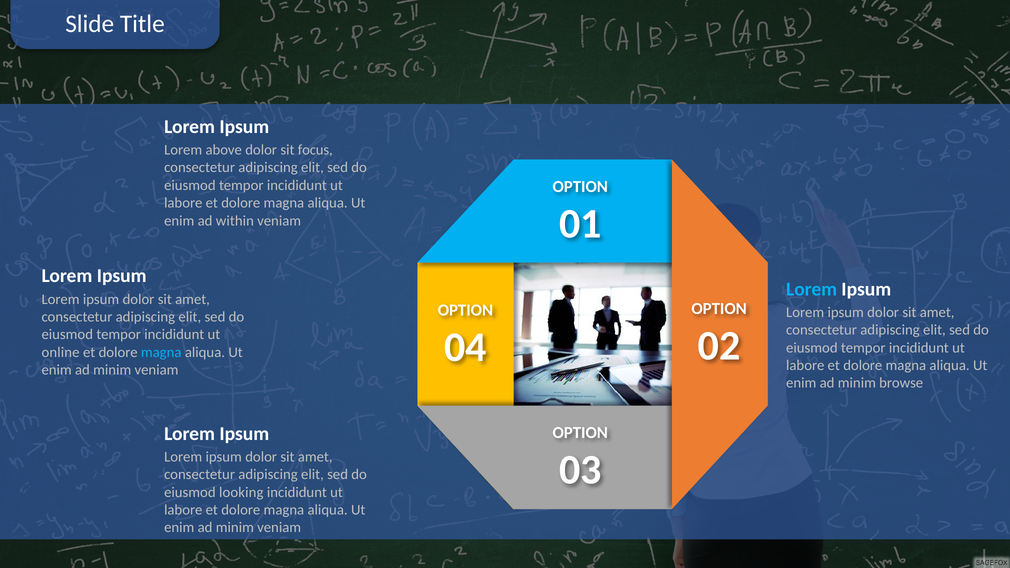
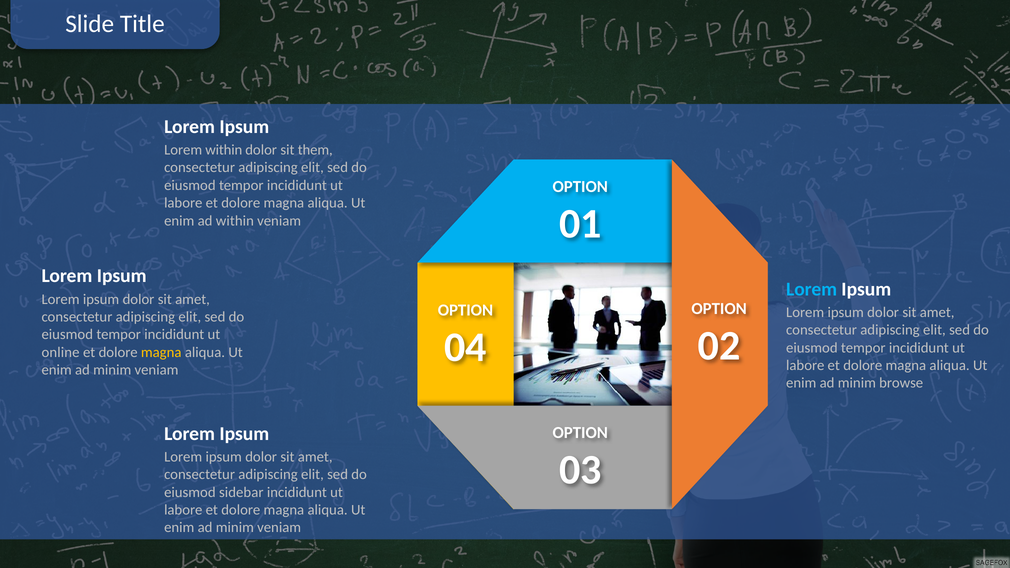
Lorem above: above -> within (224, 150)
focus: focus -> them (315, 150)
magna colour: light blue -> yellow (161, 352)
looking: looking -> sidebar (241, 492)
